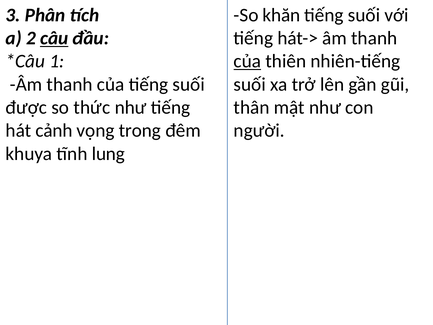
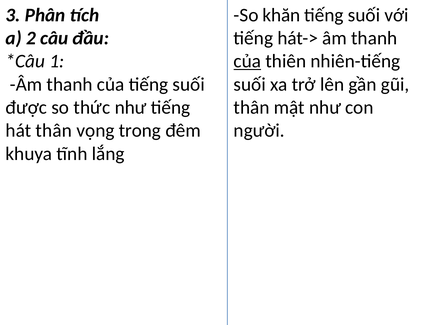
câu underline: present -> none (54, 38)
hát cảnh: cảnh -> thân (54, 131)
lung: lung -> lắng (108, 154)
